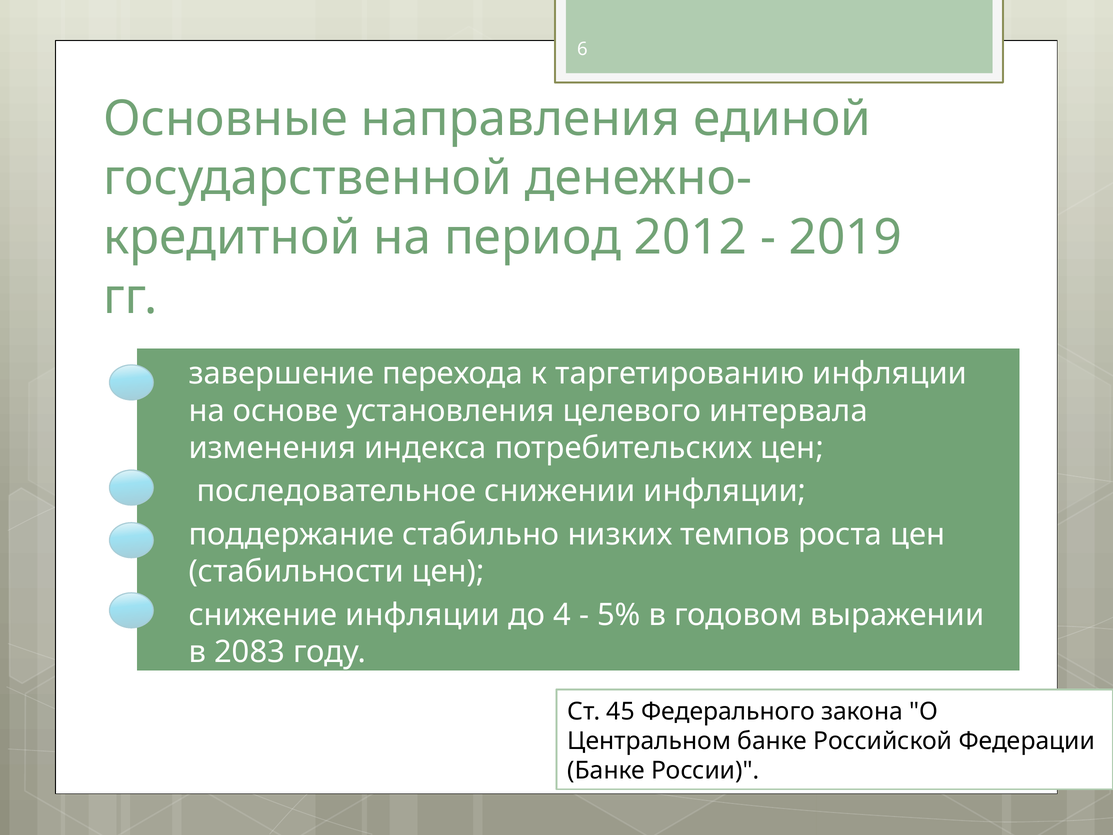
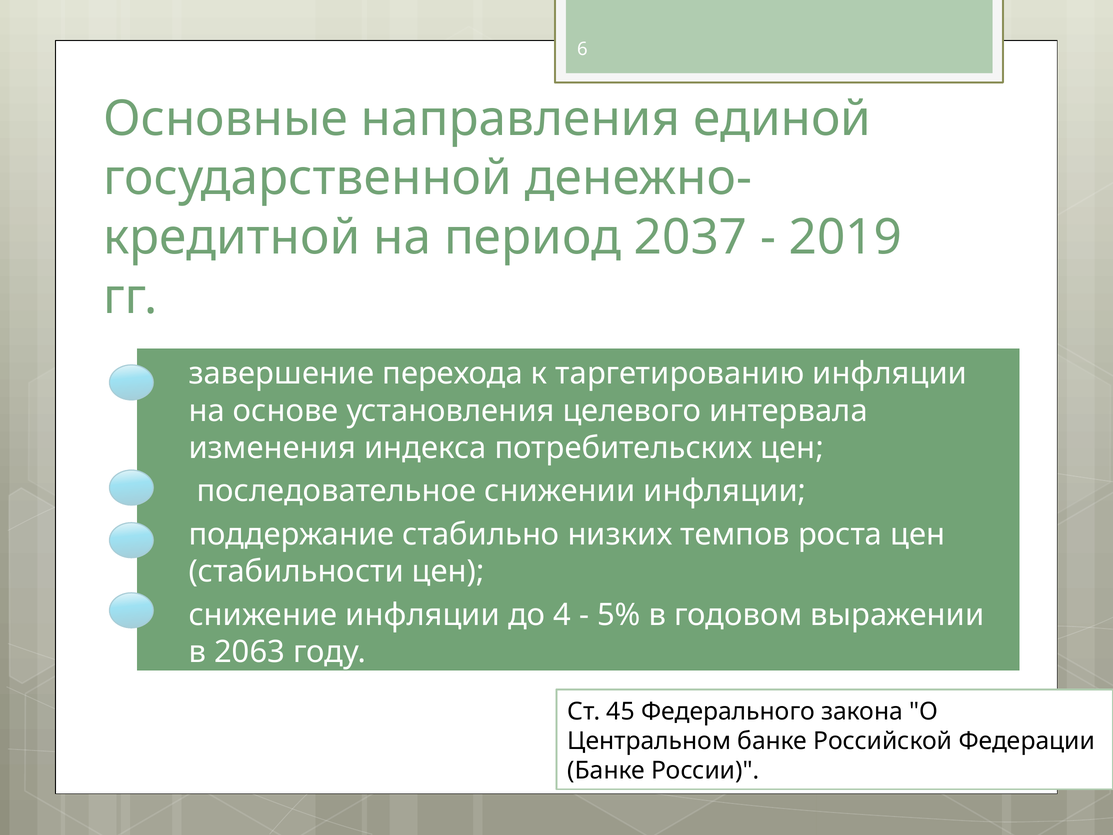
2012: 2012 -> 2037 (691, 237)
2083: 2083 -> 2063 (250, 652)
